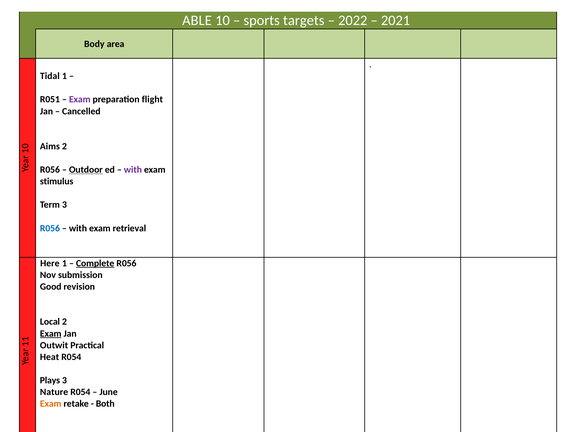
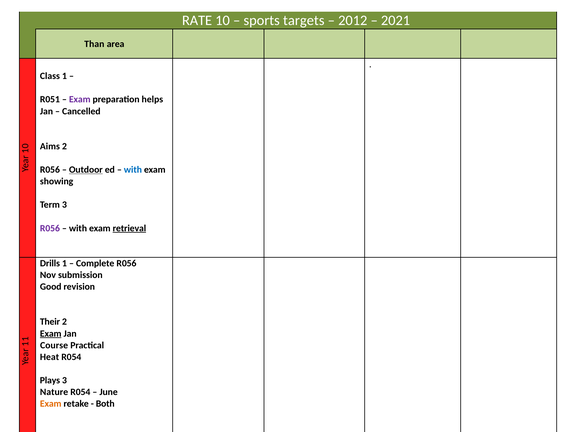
ABLE: ABLE -> RATE (197, 20)
2022: 2022 -> 2012 (353, 20)
Body: Body -> Than (94, 44)
Tidal: Tidal -> Class (50, 76)
flight: flight -> helps (152, 99)
with colour: purple -> blue (133, 170)
stimulus: stimulus -> showing (57, 181)
R056 colour: blue -> purple (50, 228)
retrieval underline: none -> present (129, 228)
Here: Here -> Drills (50, 263)
Complete underline: present -> none (95, 263)
Local: Local -> Their (50, 322)
Outwit: Outwit -> Course (54, 345)
